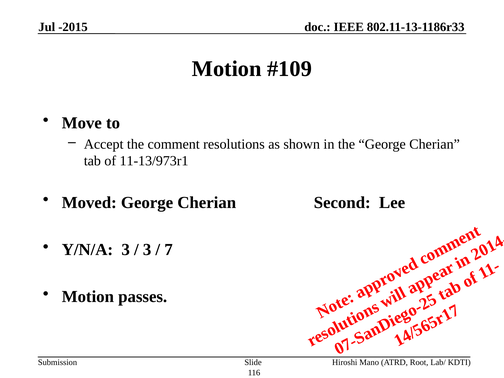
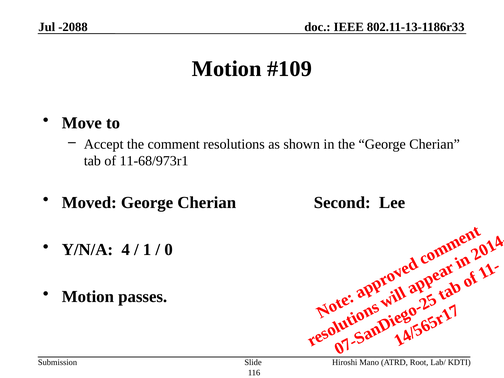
-2015: -2015 -> -2088 (73, 27)
11-13/973r1: 11-13/973r1 -> 11-68/973r1 (154, 161)
Y/N/A 3: 3 -> 4 (126, 250)
3: 3 -> 1 (147, 250)
7: 7 -> 0 (169, 250)
